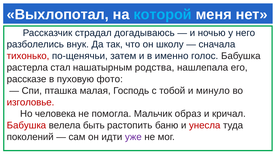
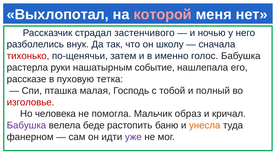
которой colour: light blue -> pink (163, 15)
догадываюсь: догадываюсь -> застенчивого (144, 33)
стал: стал -> руки (60, 68)
родства: родства -> событие (155, 68)
фото: фото -> тетка (110, 79)
минуло: минуло -> полный (213, 91)
Бабушка colour: red -> purple (26, 126)
быть: быть -> беде (94, 126)
унесла colour: red -> orange (205, 126)
поколений: поколений -> фанерном (30, 138)
